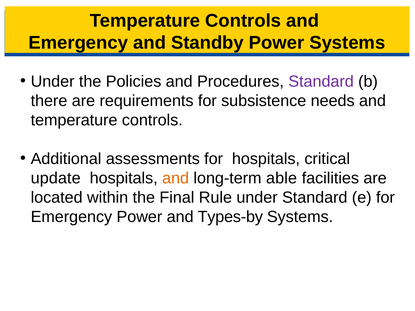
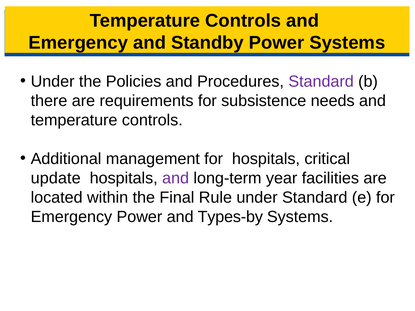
assessments: assessments -> management (153, 159)
and colour: orange -> purple (176, 178)
able: able -> year (282, 178)
